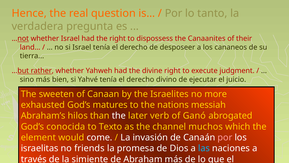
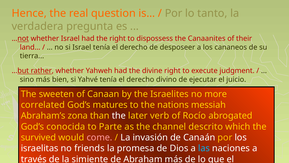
exhausted: exhausted -> correlated (43, 105)
hilos: hilos -> zona (78, 115)
Ganó: Ganó -> Rocío (194, 115)
Texto: Texto -> Parte (110, 126)
muchos: muchos -> descrito (206, 126)
element: element -> survived (38, 137)
come colour: white -> pink (100, 137)
por colour: pink -> yellow (225, 137)
